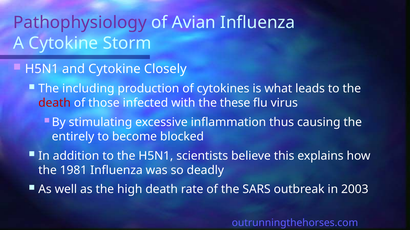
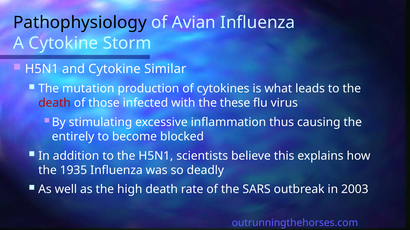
Pathophysiology colour: purple -> black (80, 23)
Closely: Closely -> Similar (165, 69)
including: including -> mutation (88, 89)
1981: 1981 -> 1935 (73, 171)
